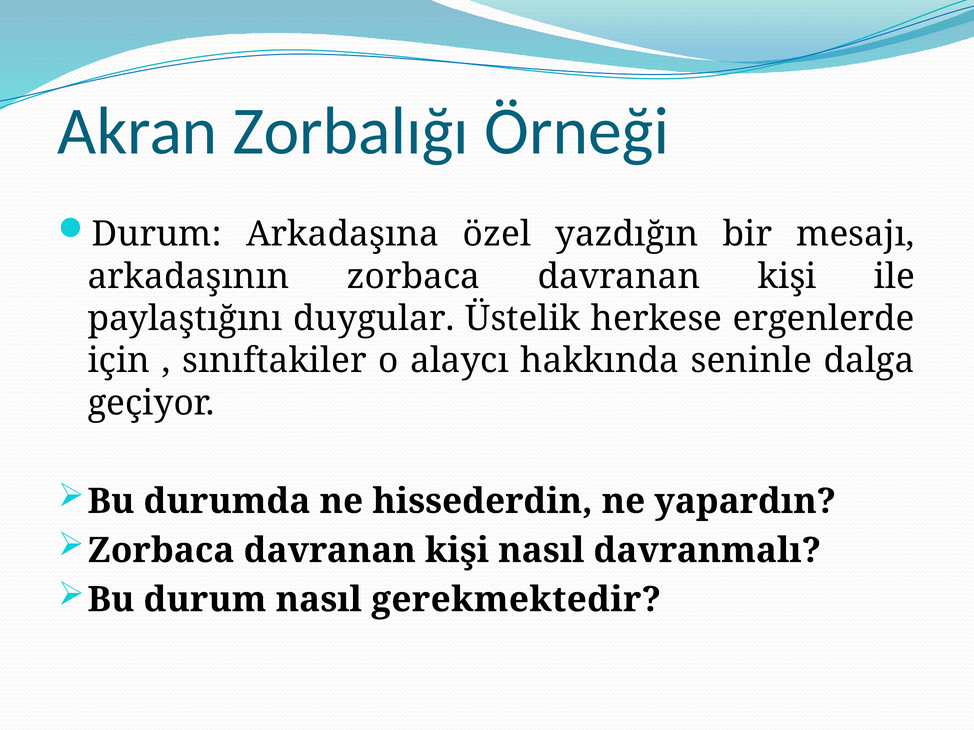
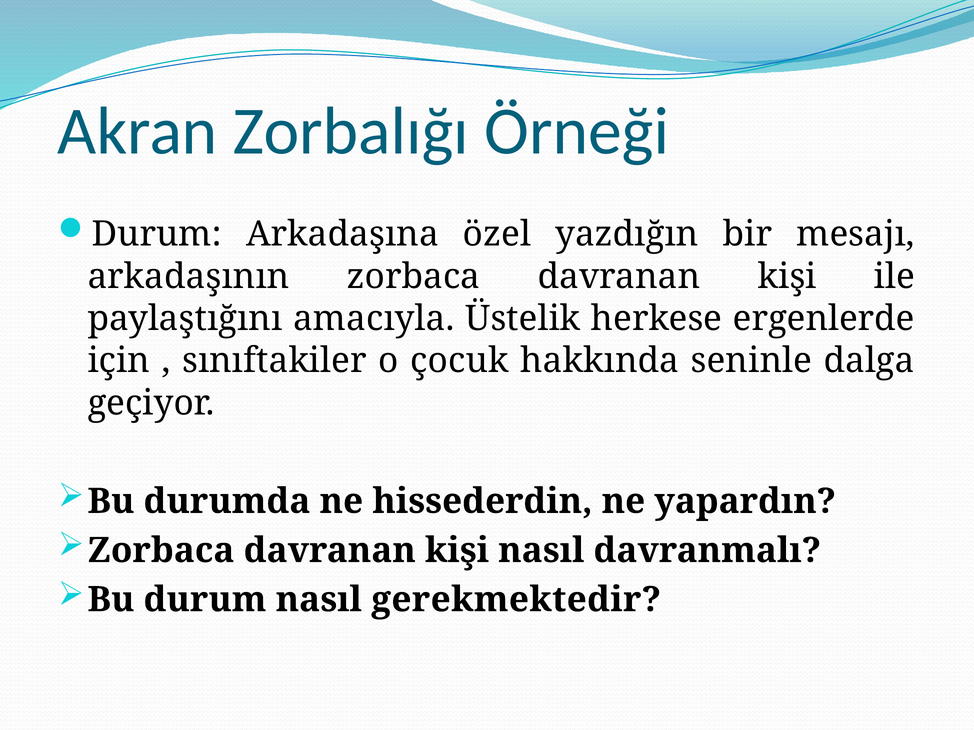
duygular: duygular -> amacıyla (374, 319)
alaycı: alaycı -> çocuk (460, 361)
